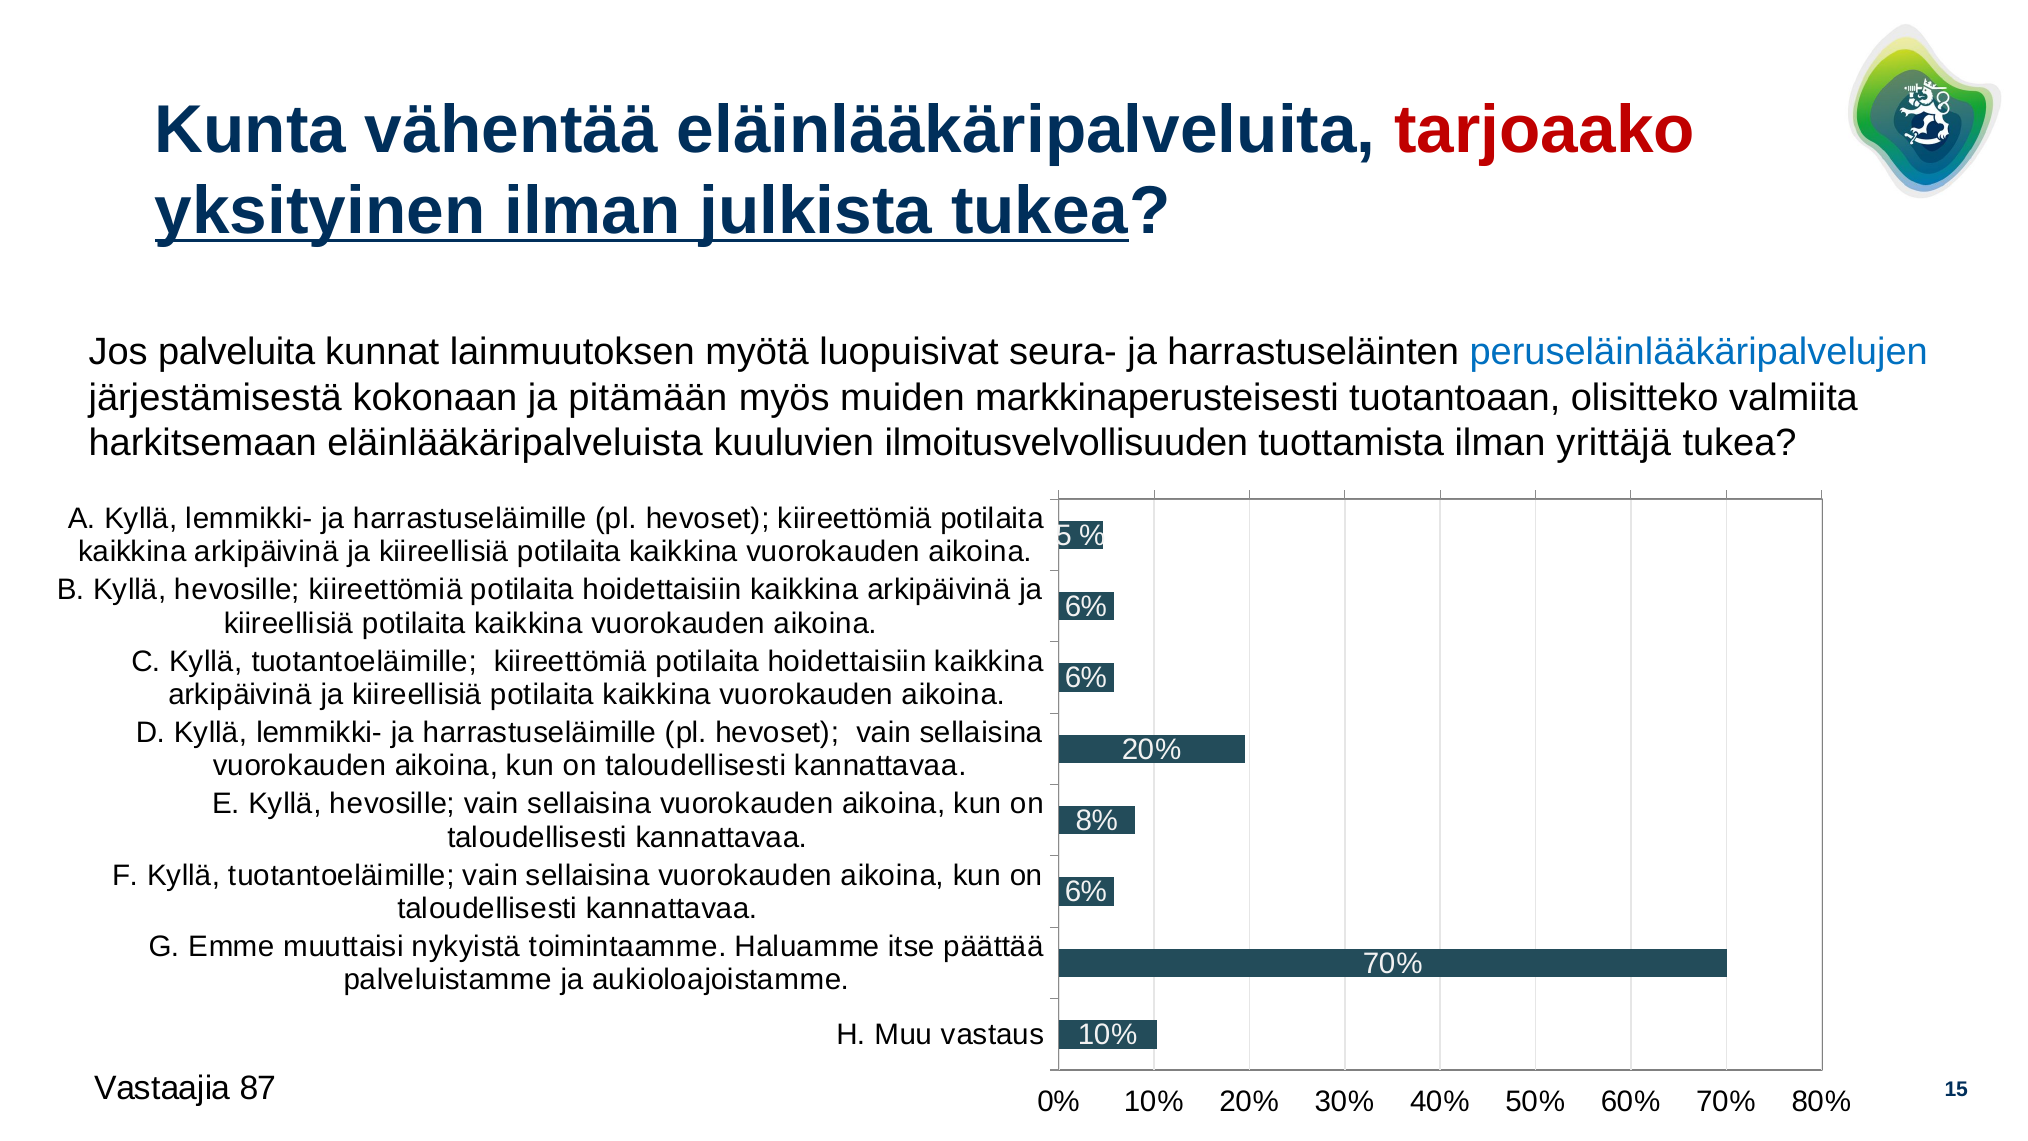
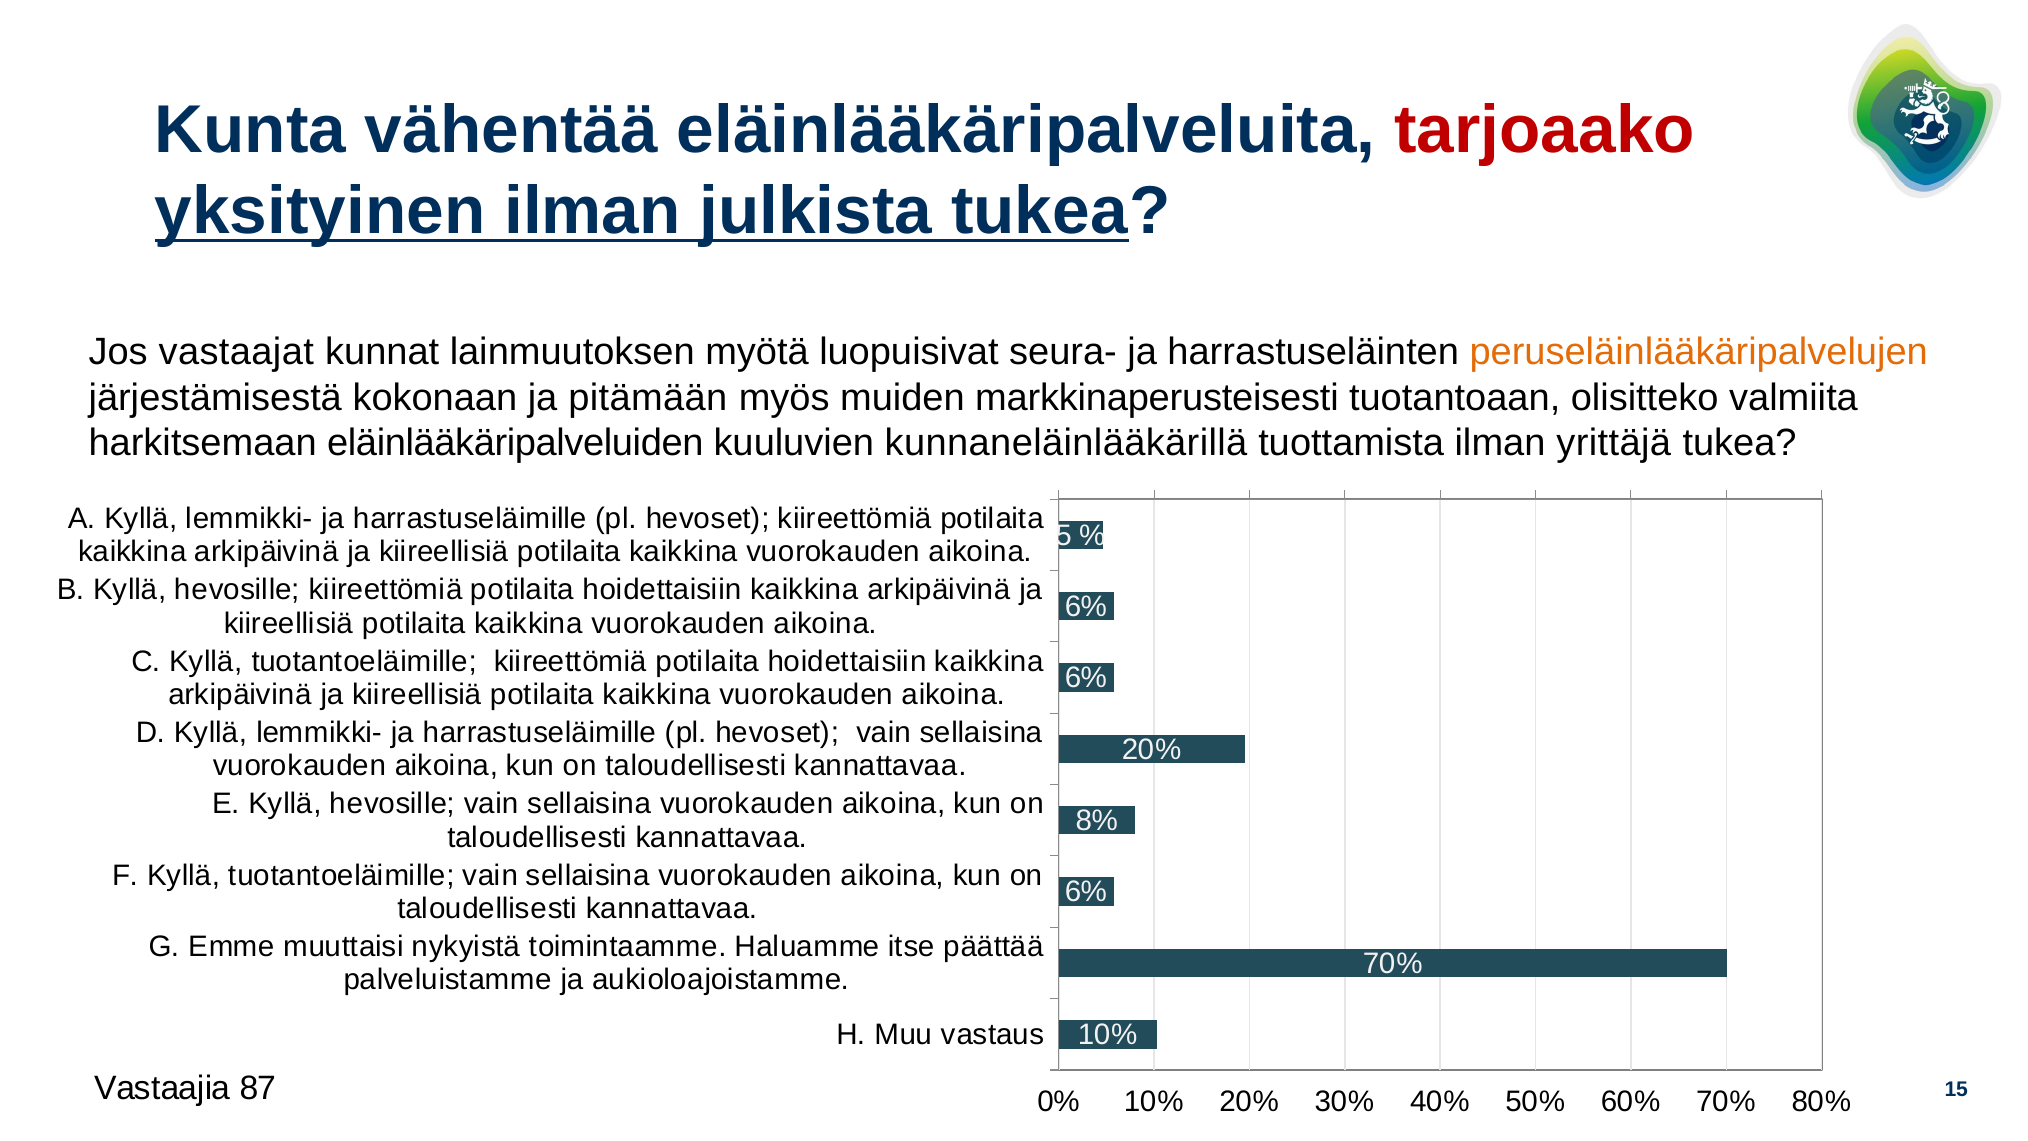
palveluita: palveluita -> vastaajat (236, 352)
peruseläinlääkäripalvelujen colour: blue -> orange (1699, 352)
eläinlääkäripalveluista: eläinlääkäripalveluista -> eläinlääkäripalveluiden (515, 443)
ilmoitusvelvollisuuden: ilmoitusvelvollisuuden -> kunnaneläinlääkärillä (1066, 443)
